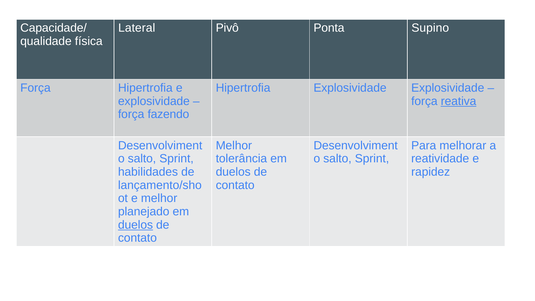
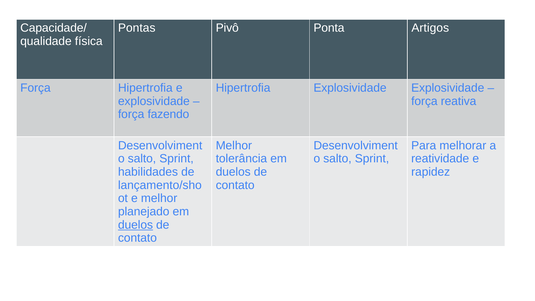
Lateral: Lateral -> Pontas (137, 28)
Supino: Supino -> Artigos (430, 28)
reativa underline: present -> none (459, 101)
